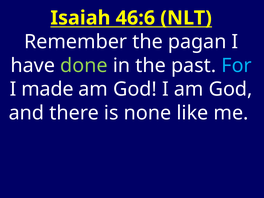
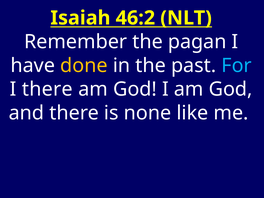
46:6: 46:6 -> 46:2 (135, 18)
done colour: light green -> yellow (84, 65)
I made: made -> there (47, 89)
